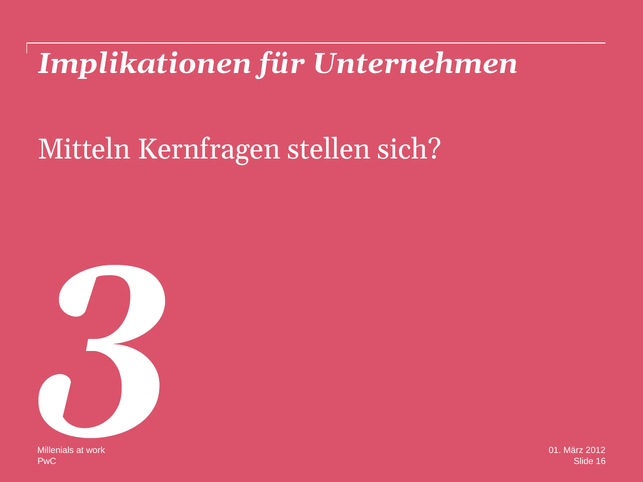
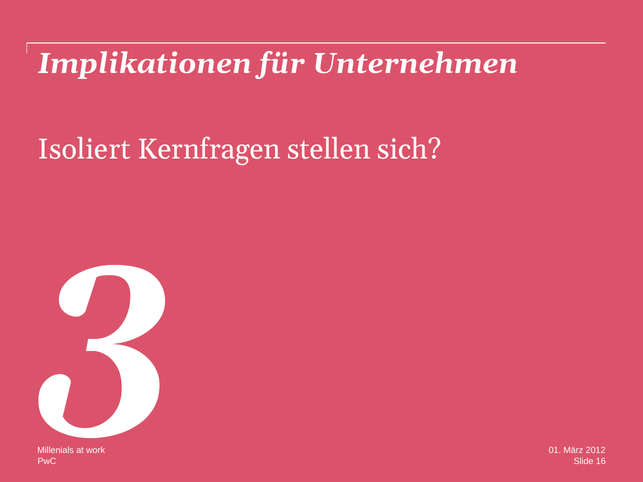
Mitteln: Mitteln -> Isoliert (84, 149)
